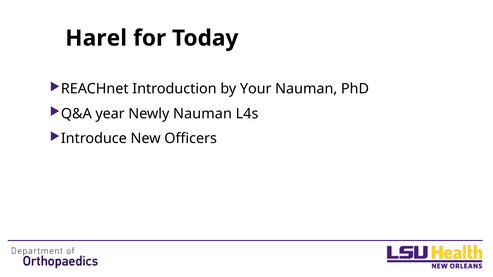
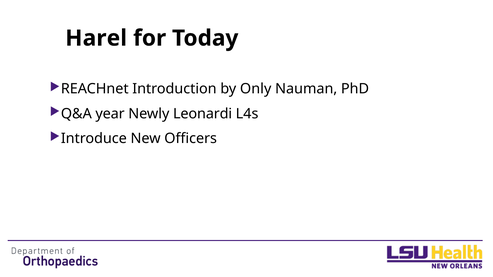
Your: Your -> Only (256, 89)
Newly Nauman: Nauman -> Leonardi (203, 114)
